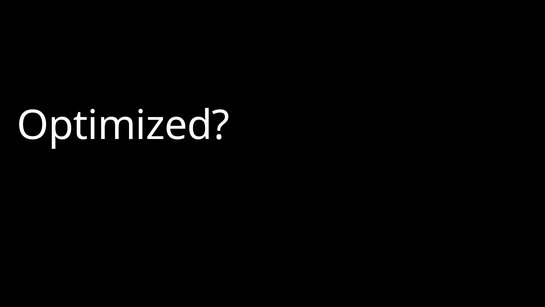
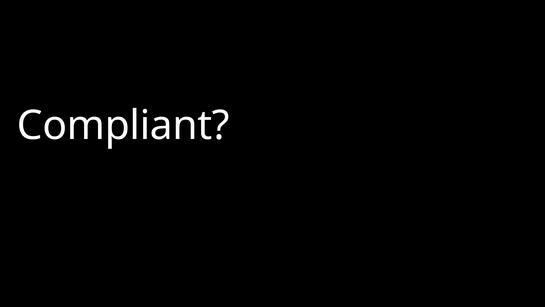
Optimized: Optimized -> Compliant (123, 126)
